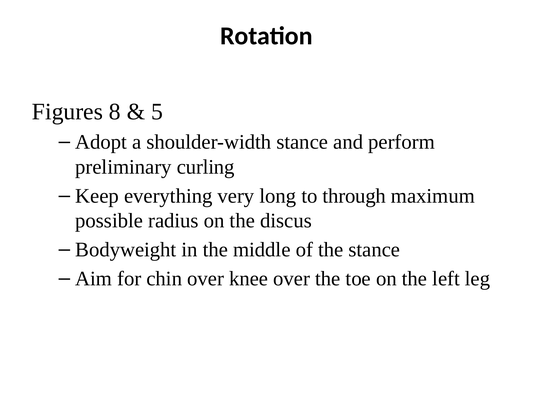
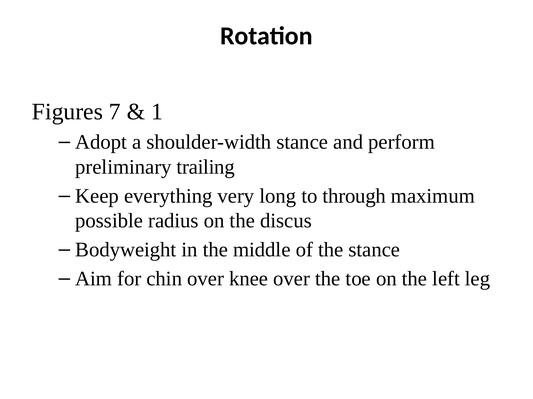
8: 8 -> 7 (115, 112)
5: 5 -> 1 (157, 112)
curling: curling -> trailing (206, 167)
